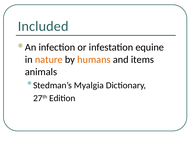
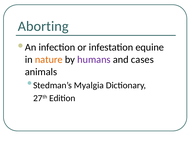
Included: Included -> Aborting (43, 26)
humans colour: orange -> purple (94, 60)
items: items -> cases (142, 60)
